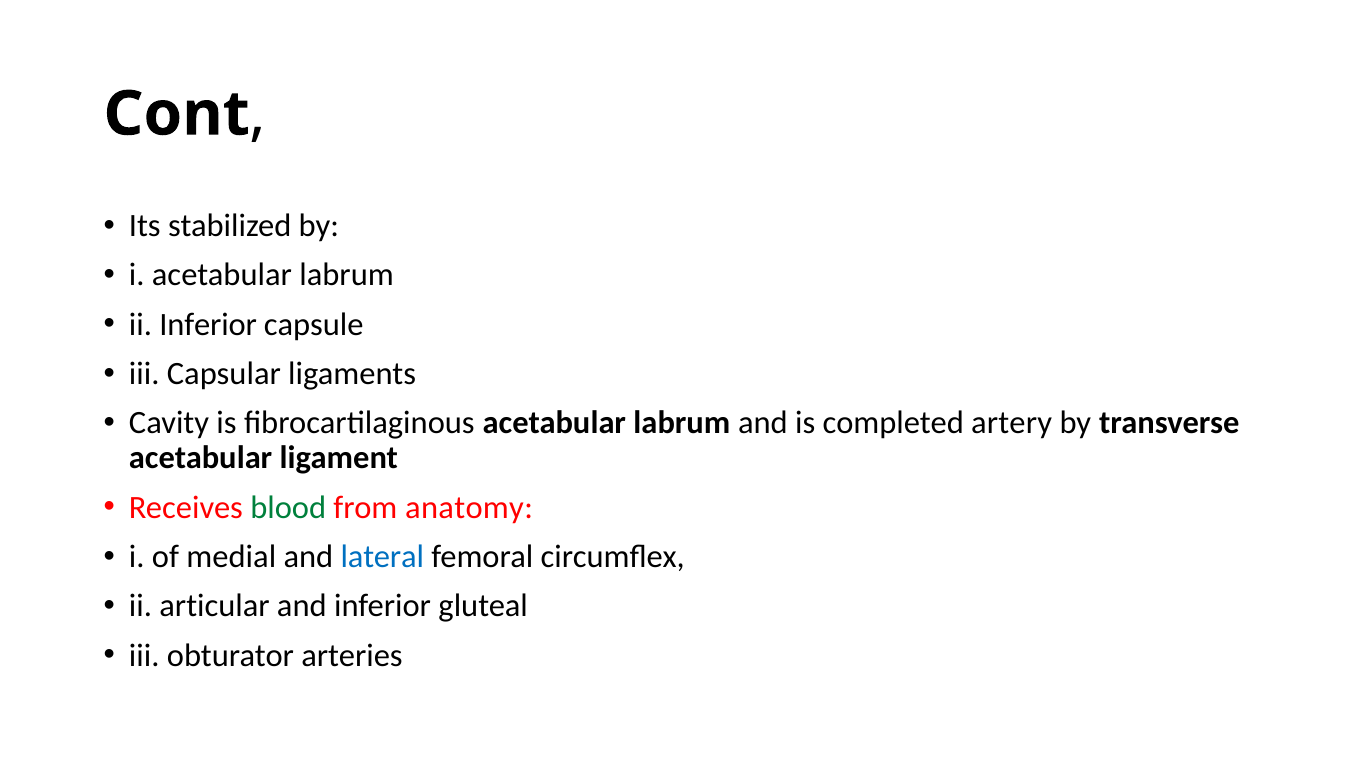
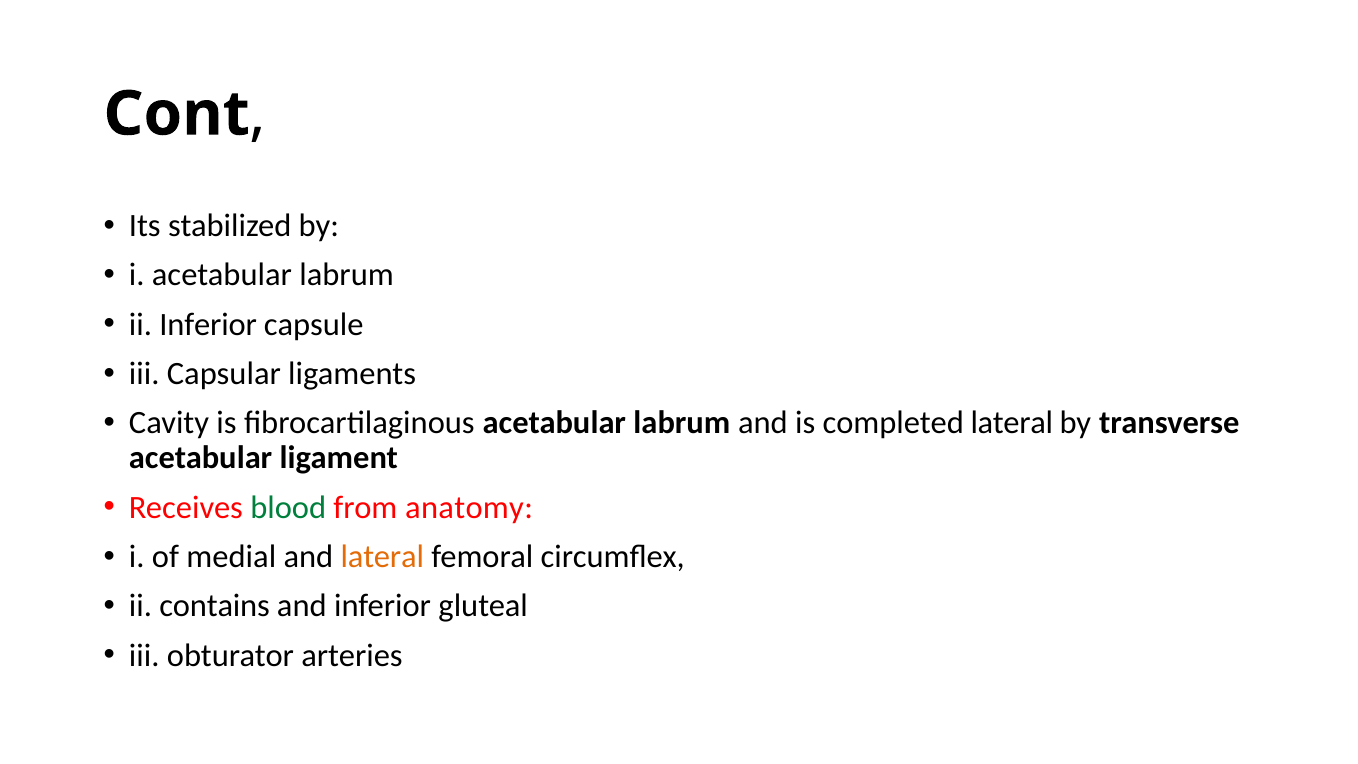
completed artery: artery -> lateral (1012, 423)
lateral colour: blue -> orange (382, 557)
articular: articular -> contains (215, 606)
